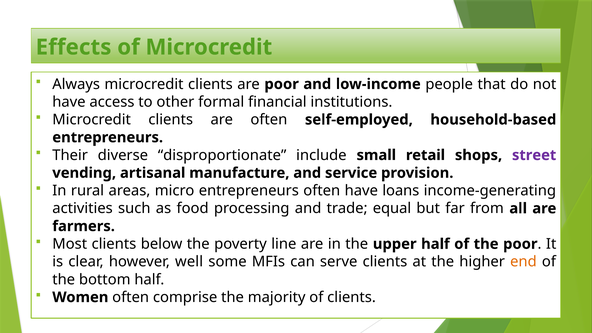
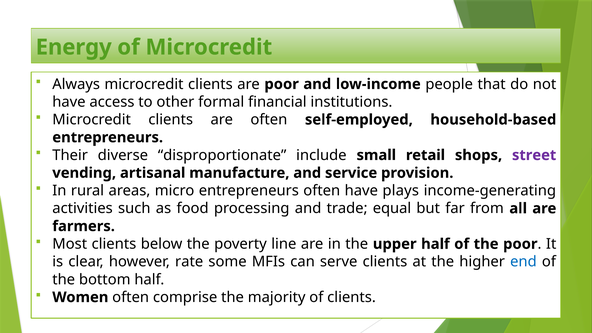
Effects: Effects -> Energy (74, 47)
loans: loans -> plays (401, 191)
well: well -> rate (189, 262)
end colour: orange -> blue (523, 262)
